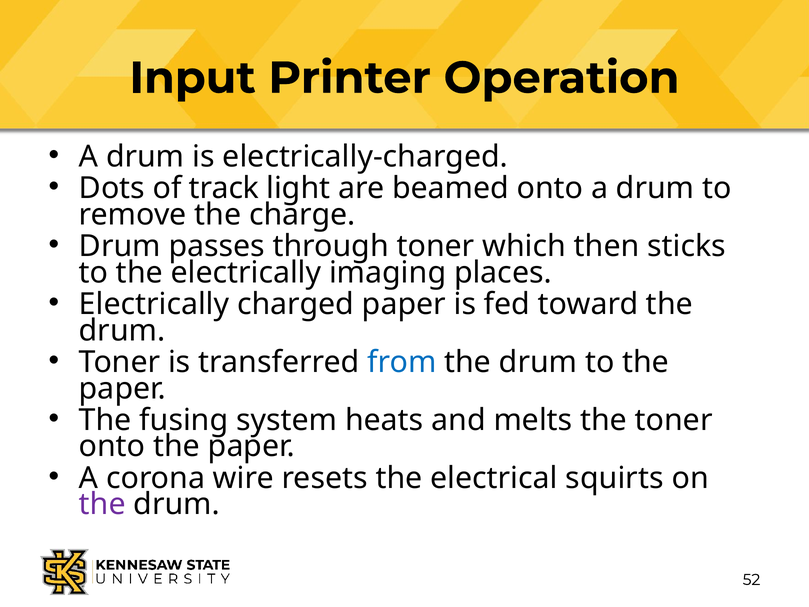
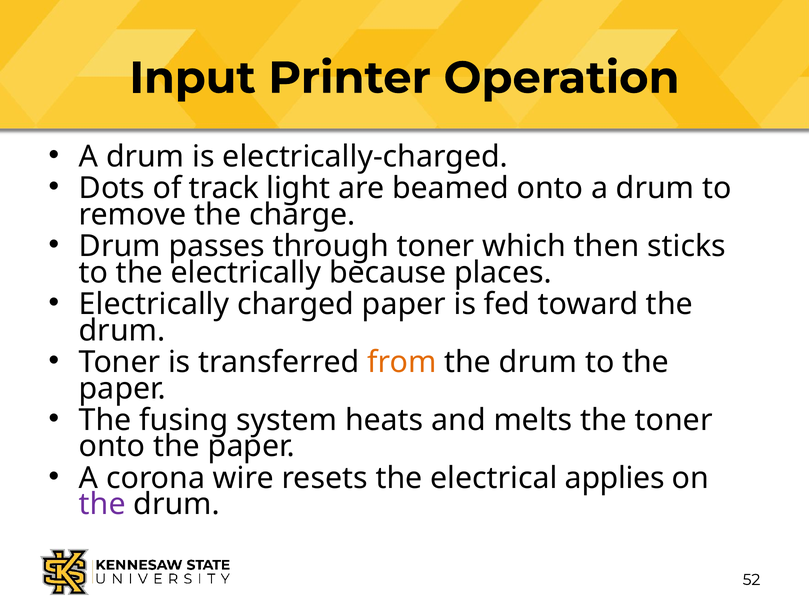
imaging: imaging -> because (388, 272)
from colour: blue -> orange (402, 362)
squirts: squirts -> applies (615, 478)
